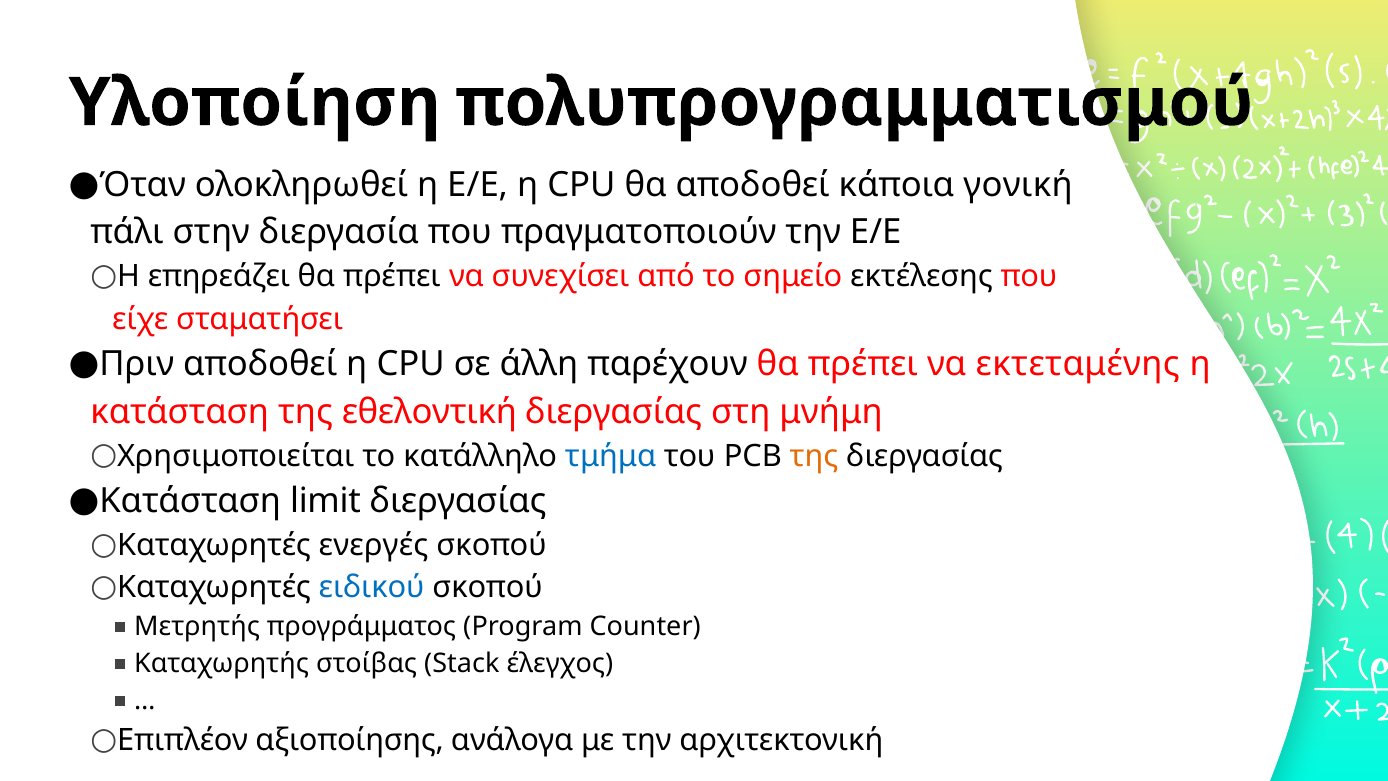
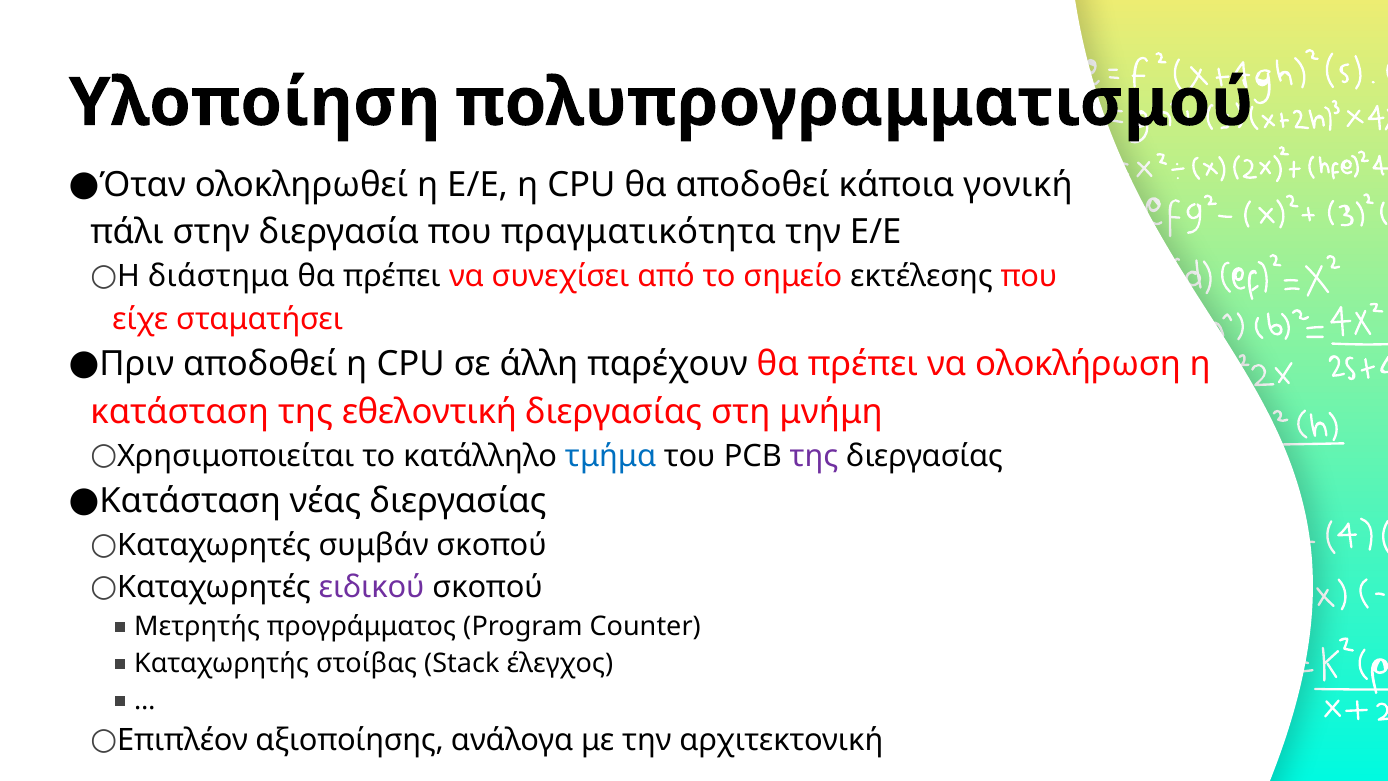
πραγματοποιούν: πραγματοποιούν -> πραγματικότητα (639, 232)
επηρεάζει: επηρεάζει -> διάστημα (219, 277)
εκτεταμένης: εκτεταμένης -> ολοκλήρωση (1078, 364)
της colour: orange -> purple (814, 456)
limit: limit -> νέας (326, 501)
ενεργές: ενεργές -> συμβάν (374, 545)
ειδικού colour: blue -> purple (372, 587)
